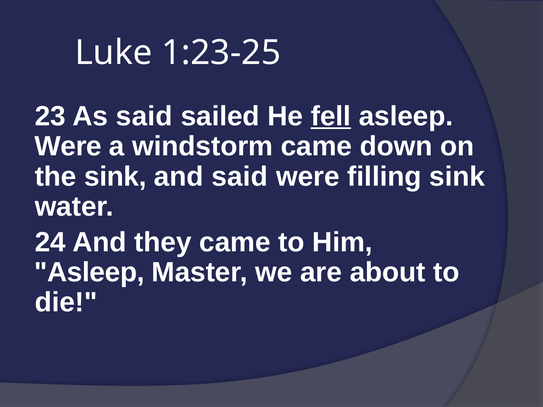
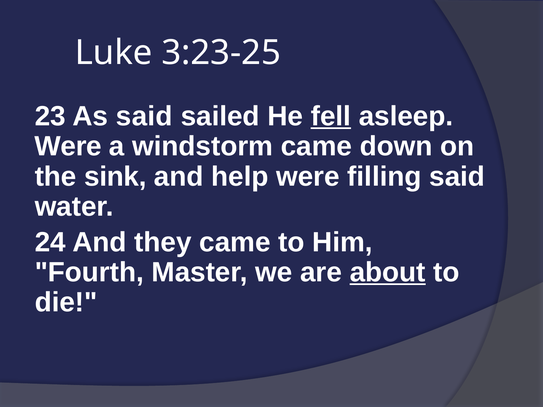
1:23-25: 1:23-25 -> 3:23-25 (221, 53)
and said: said -> help (240, 177)
filling sink: sink -> said (457, 177)
Asleep: Asleep -> Fourth (89, 272)
about underline: none -> present (388, 272)
